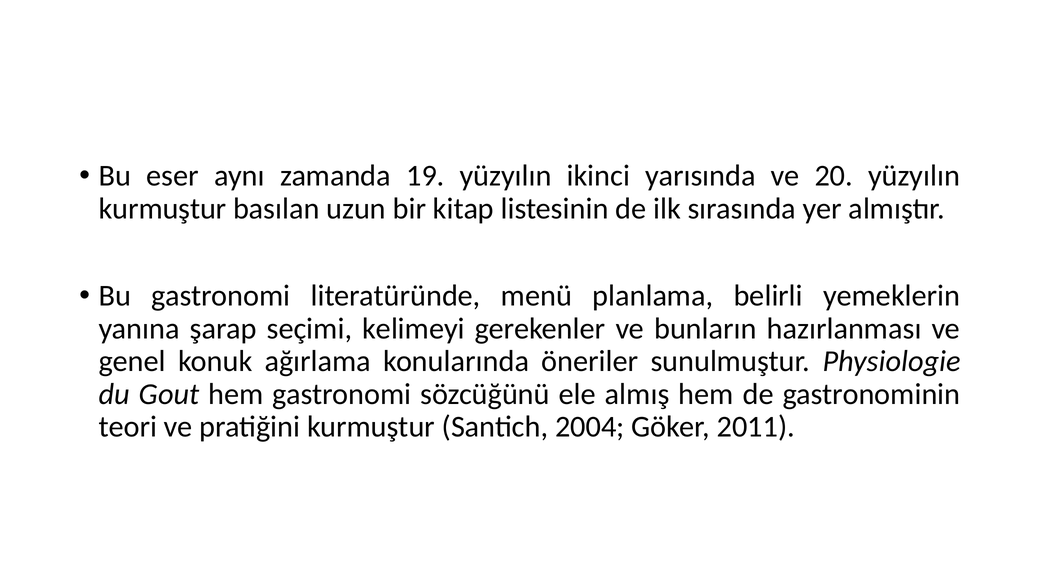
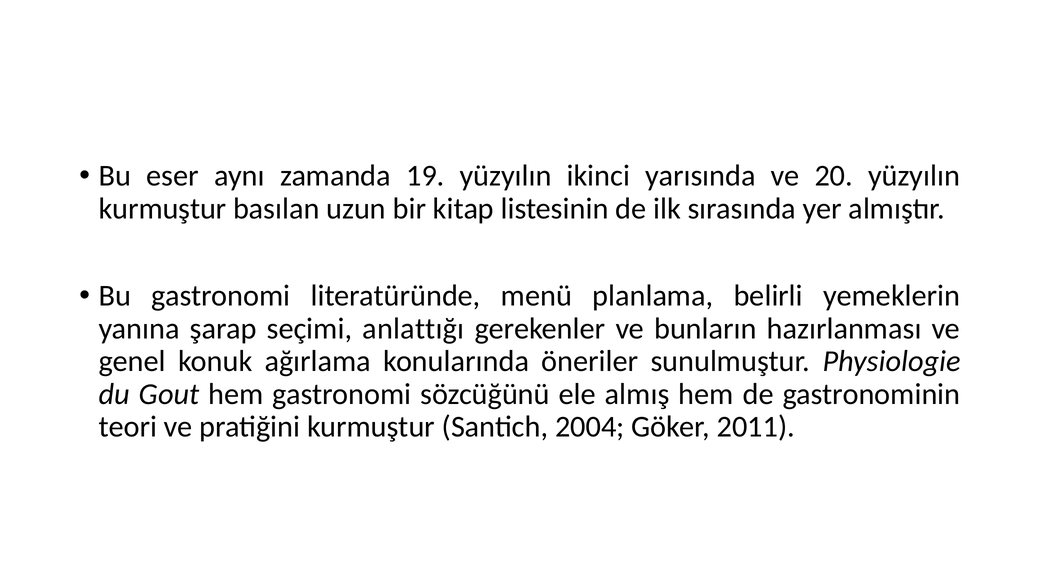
kelimeyi: kelimeyi -> anlattığı (413, 329)
